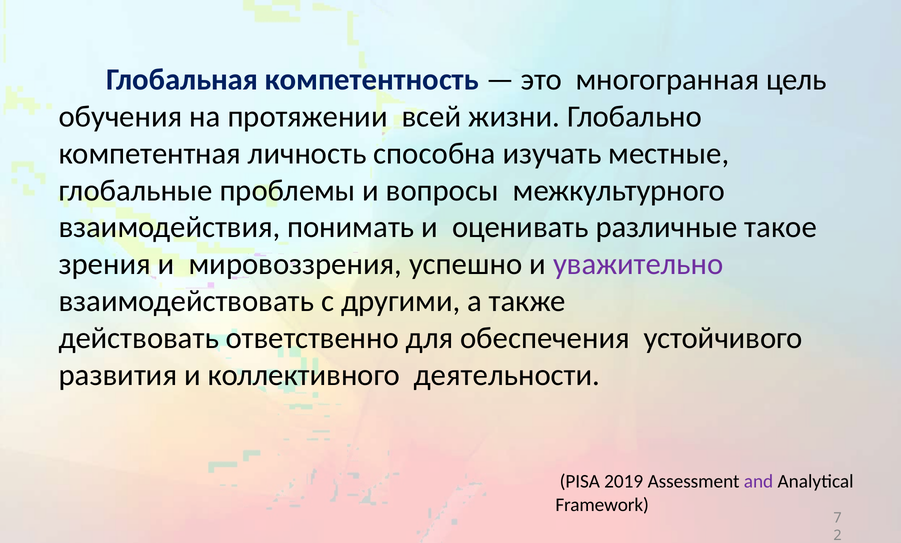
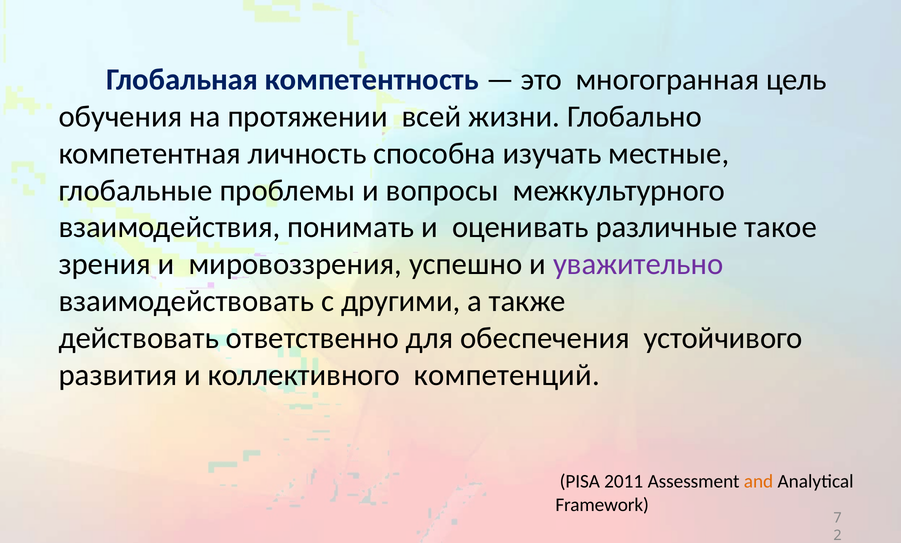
деятельности: деятельности -> компетенций (507, 375)
2019: 2019 -> 2011 (624, 482)
and colour: purple -> orange (759, 482)
